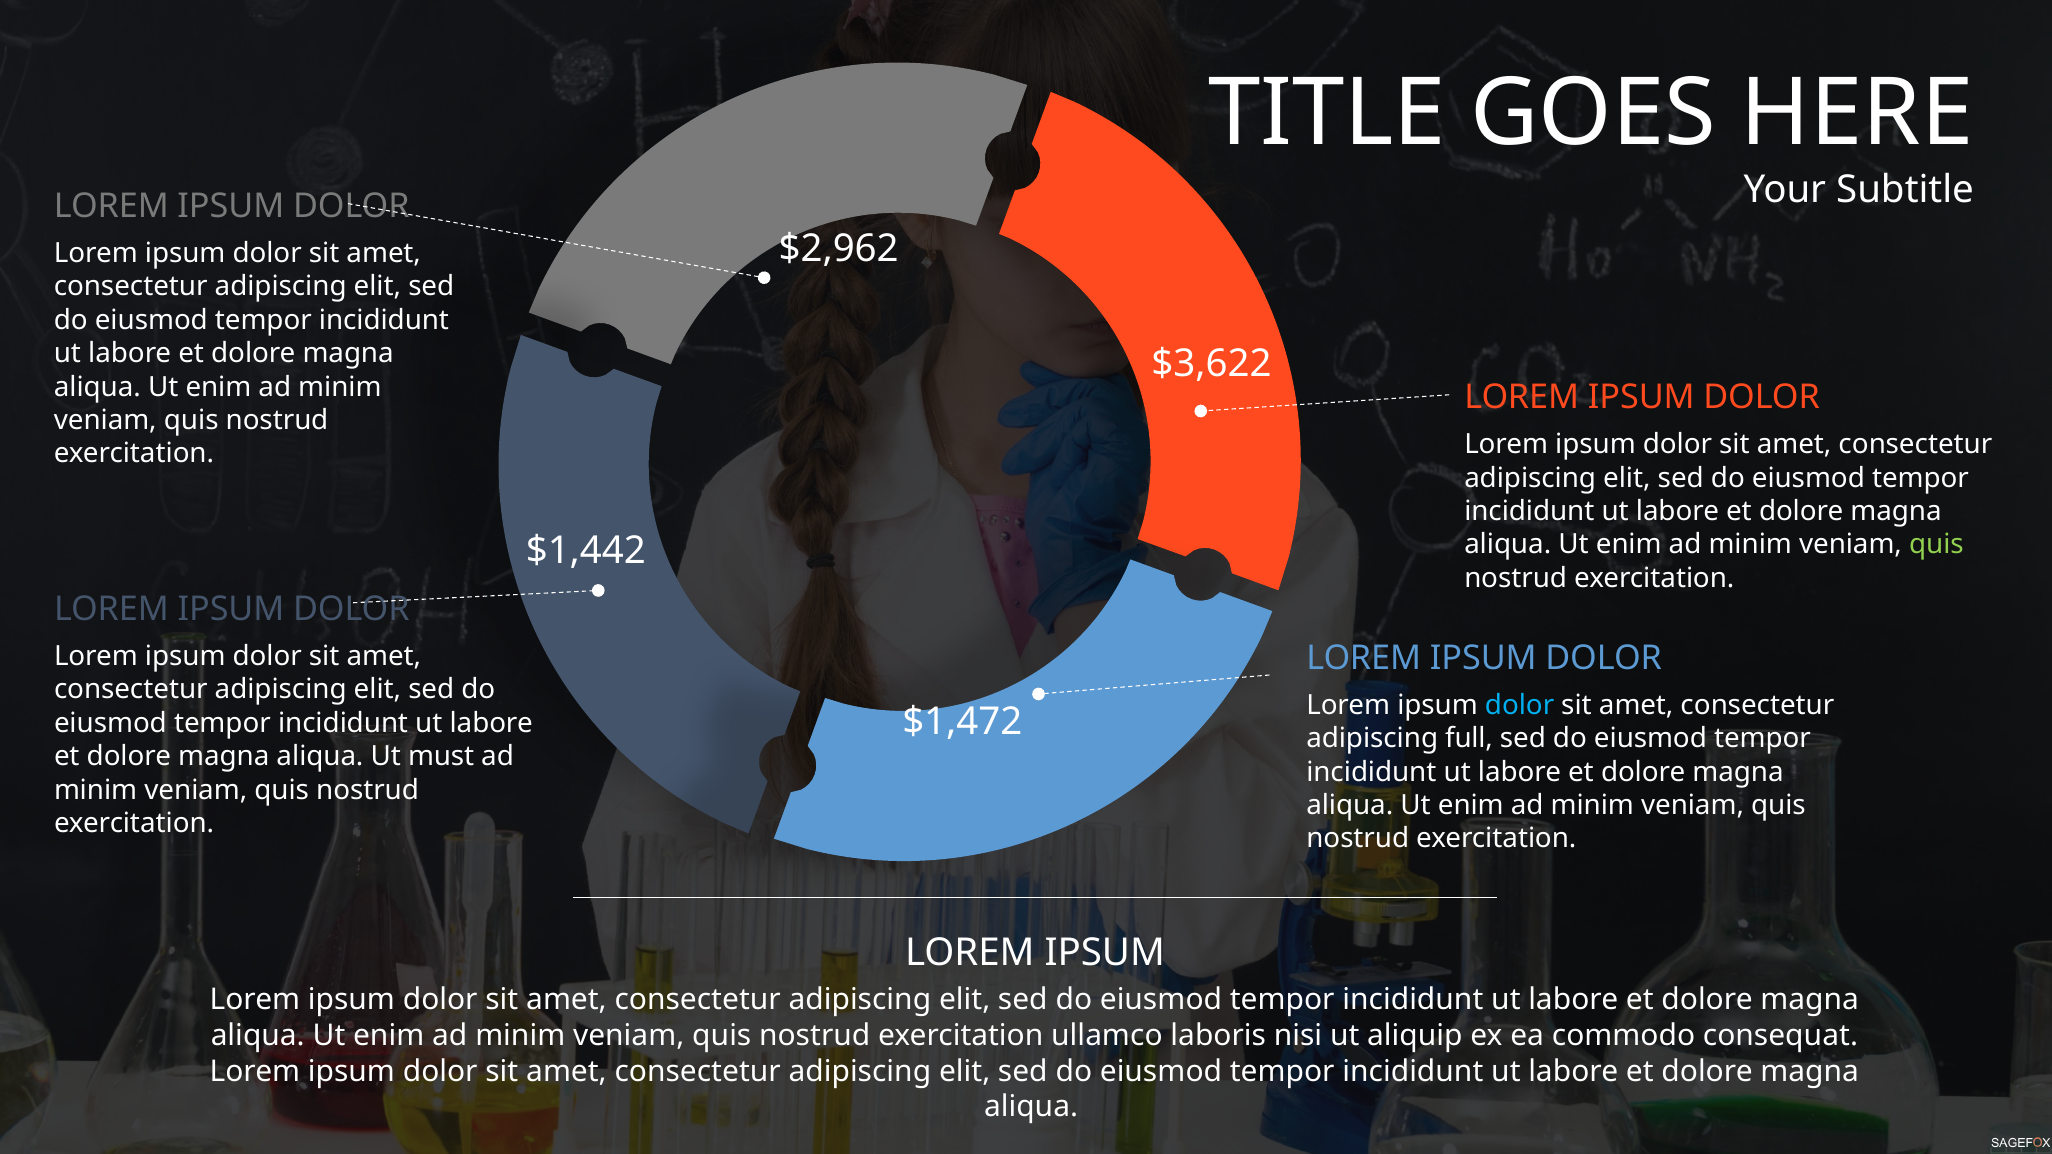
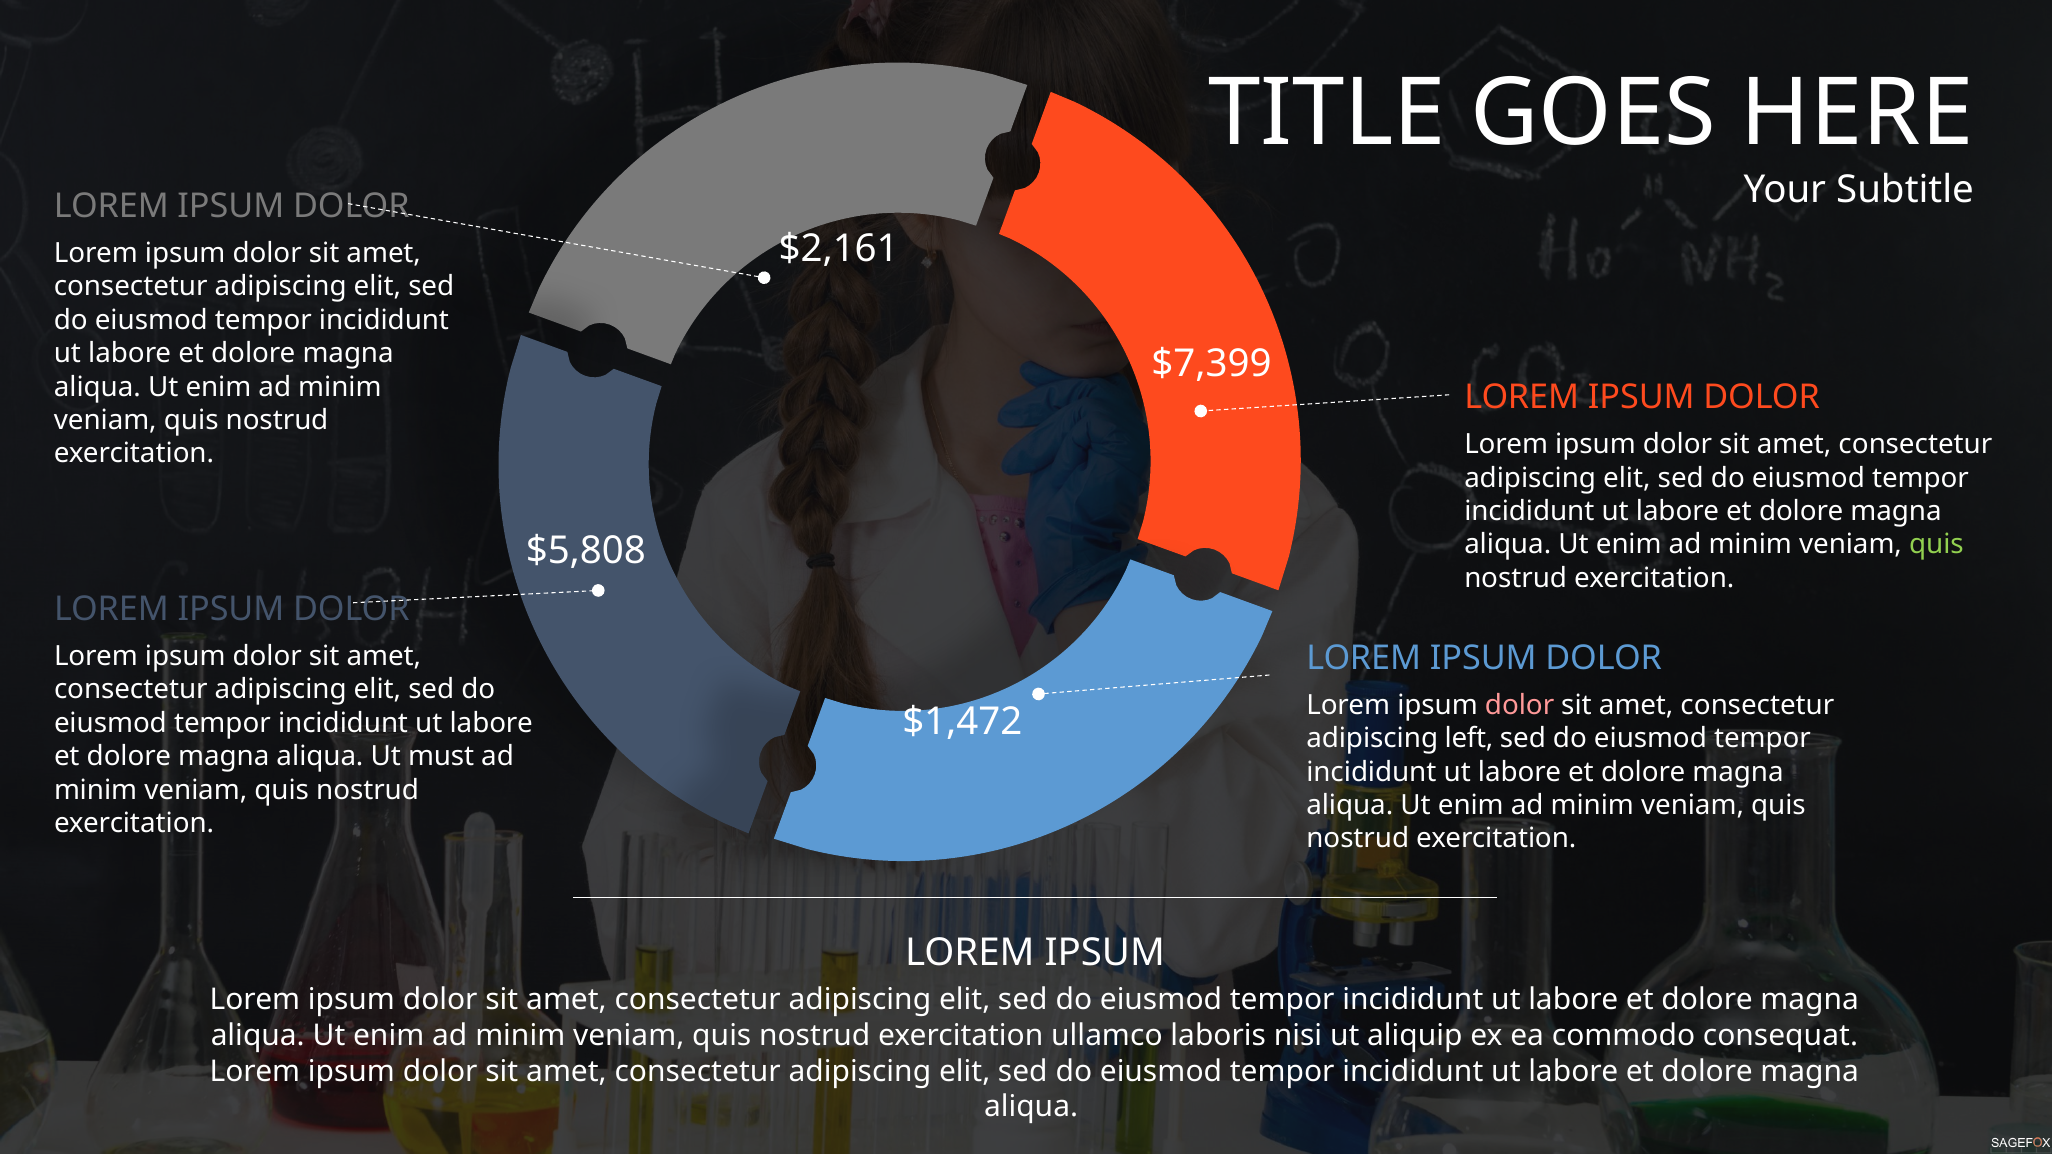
$2,962: $2,962 -> $2,161 (839, 249)
$3,622: $3,622 -> $7,399 (1211, 363)
$1,442: $1,442 -> $5,808 (586, 551)
dolor colour: light blue -> pink (1520, 705)
full: full -> left (1469, 739)
